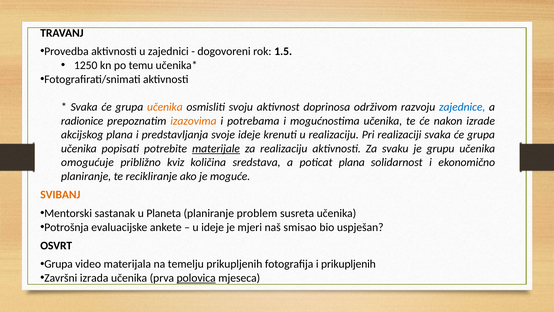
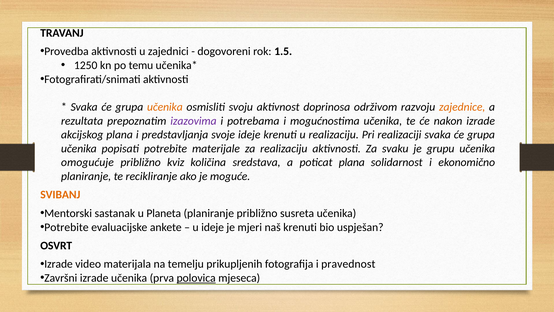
zajednice colour: blue -> orange (462, 107)
radionice: radionice -> rezultata (82, 121)
izazovima colour: orange -> purple (193, 121)
materijale underline: present -> none (216, 148)
planiranje problem: problem -> približno (257, 213)
Potrošnja: Potrošnja -> Potrebite (66, 227)
naš smisao: smisao -> krenuti (300, 227)
Grupa: Grupa -> Izrade (59, 264)
i prikupljenih: prikupljenih -> pravednost (348, 264)
Završni izrada: izrada -> izrade (94, 278)
